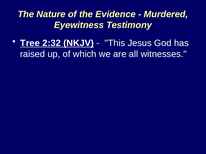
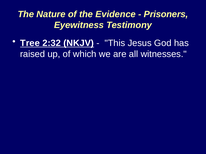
Murdered: Murdered -> Prisoners (166, 14)
